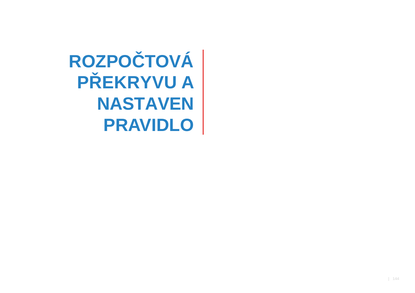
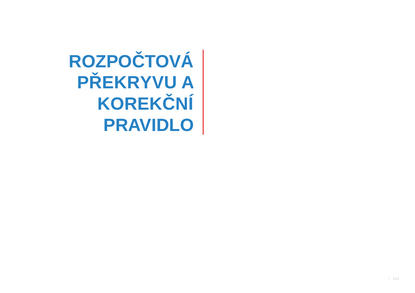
NASTAVEN: NASTAVEN -> KOREKČNÍ (145, 104)
